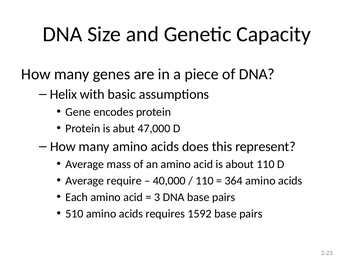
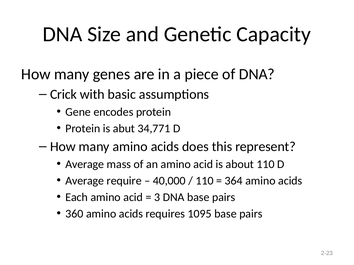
Helix: Helix -> Crick (63, 95)
47,000: 47,000 -> 34,771 (154, 129)
510: 510 -> 360 (74, 214)
1592: 1592 -> 1095 (200, 214)
